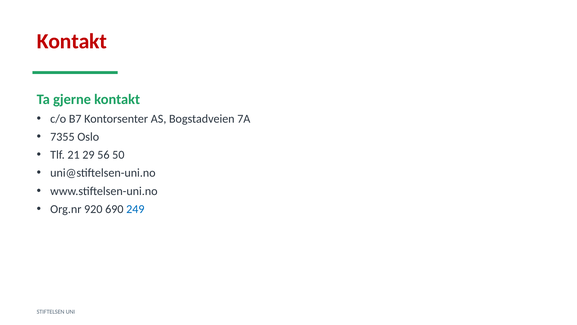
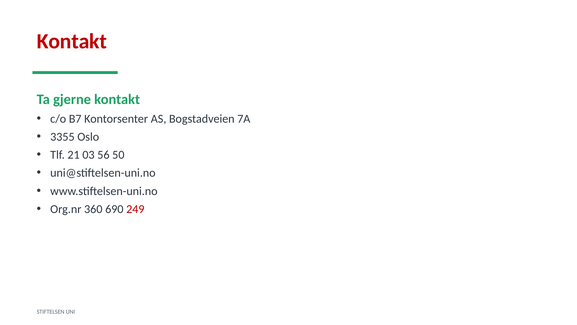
7355: 7355 -> 3355 (62, 137)
29: 29 -> 03 (88, 155)
920: 920 -> 360 (93, 209)
249 colour: blue -> red (135, 209)
